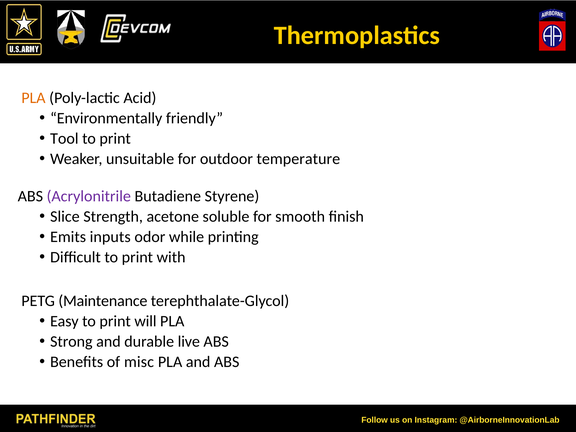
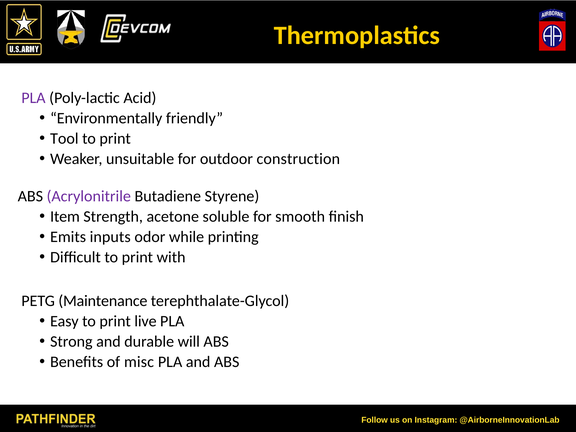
PLA colour: orange -> purple (33, 98)
temperature: temperature -> construction (298, 159)
Slice: Slice -> Item (65, 217)
will: will -> live (145, 321)
live: live -> will (189, 341)
